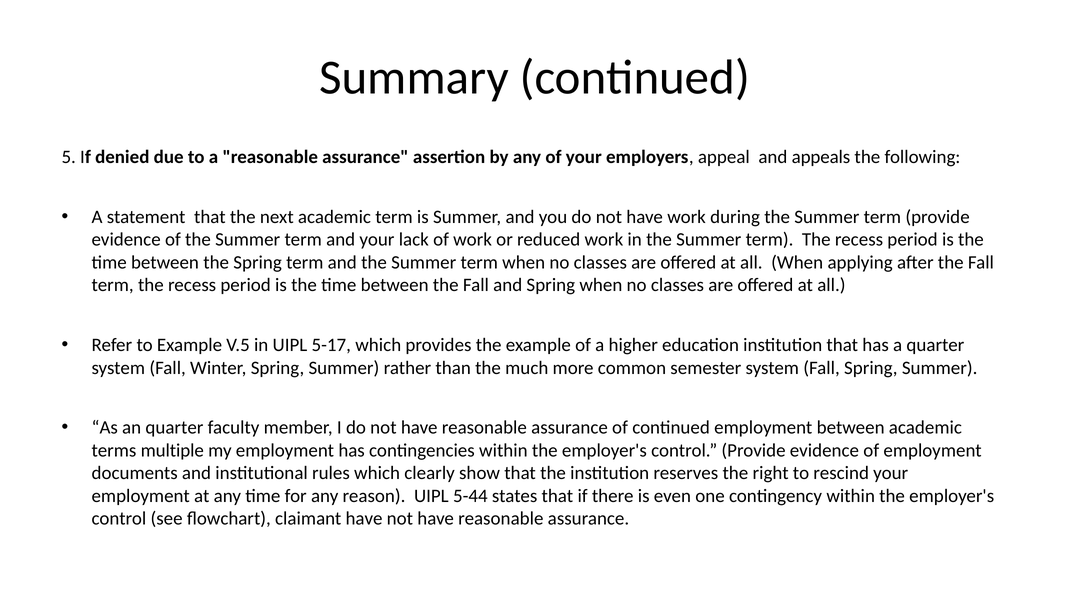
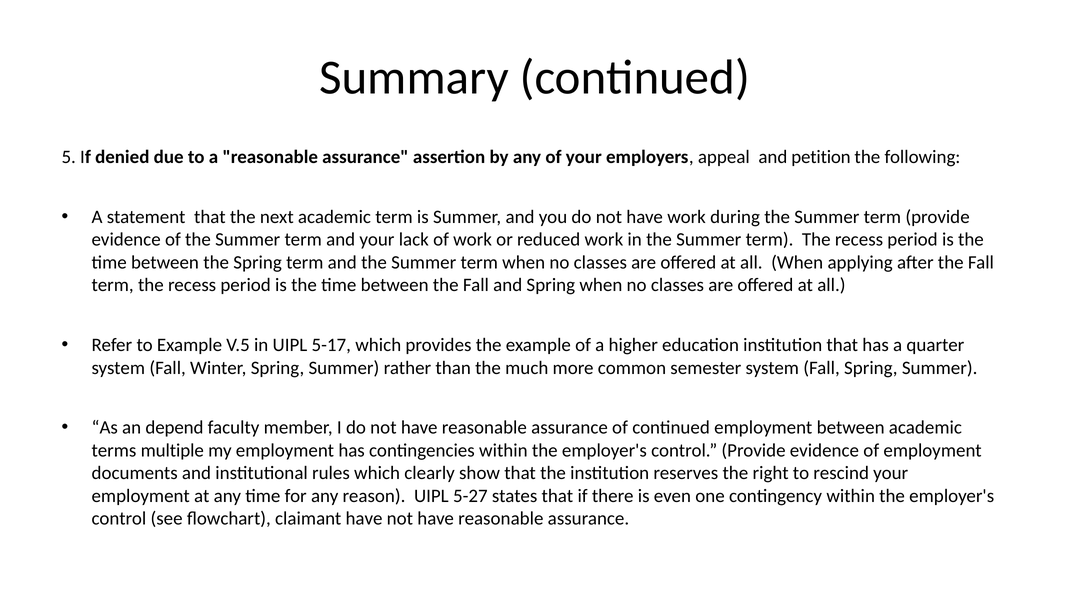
appeals: appeals -> petition (821, 157)
an quarter: quarter -> depend (175, 427)
5-44: 5-44 -> 5-27 (470, 496)
